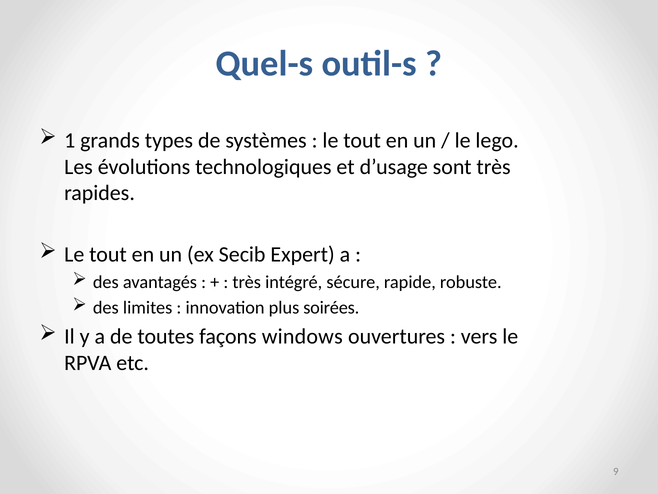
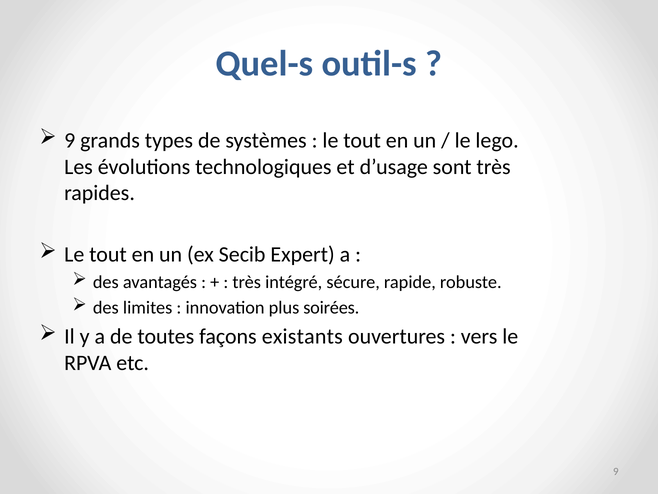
1: 1 -> 9 (70, 140)
windows: windows -> existants (302, 336)
